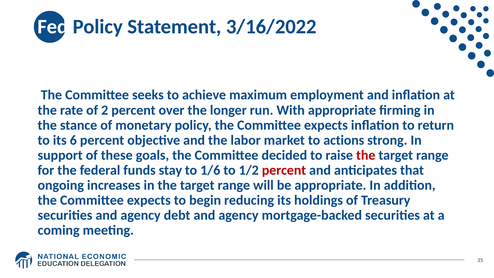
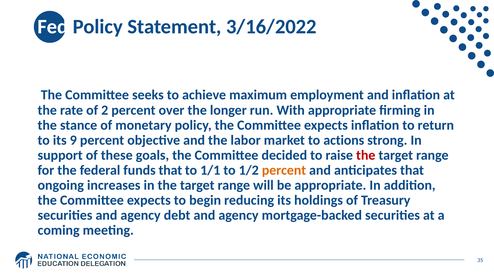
6: 6 -> 9 (73, 140)
funds stay: stay -> that (170, 170)
1/6: 1/6 -> 1/1 (210, 170)
percent colour: red -> orange (284, 170)
